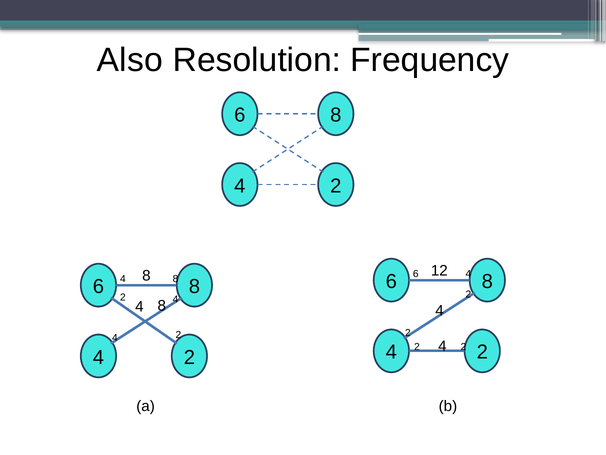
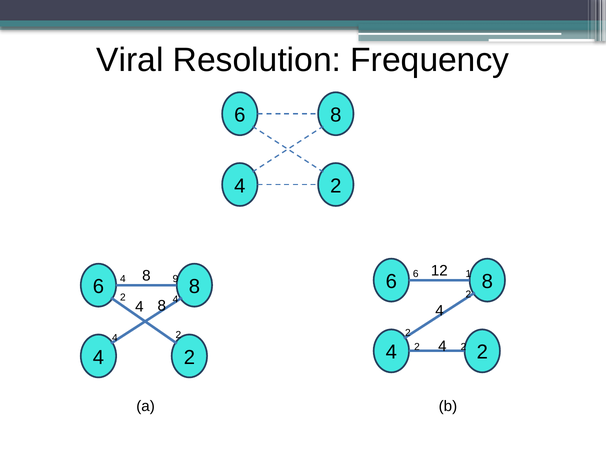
Also: Also -> Viral (130, 60)
4: 4 -> 1 (468, 274)
8: 8 -> 9 (176, 279)
